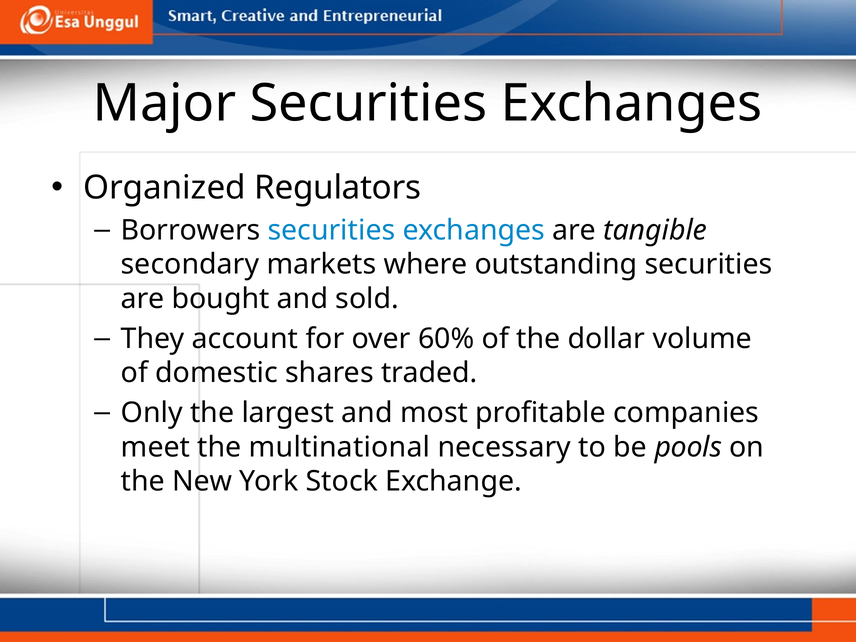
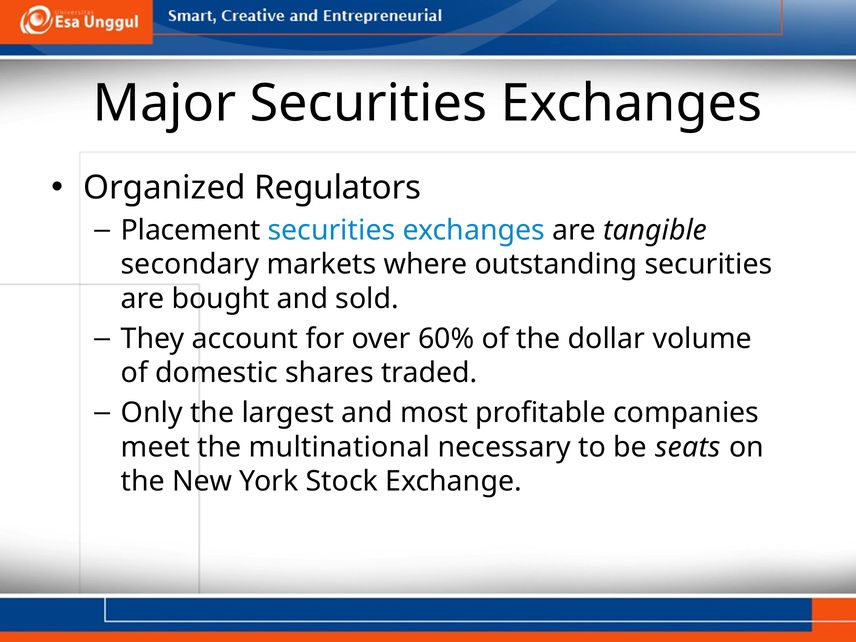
Borrowers: Borrowers -> Placement (191, 230)
pools: pools -> seats (688, 447)
